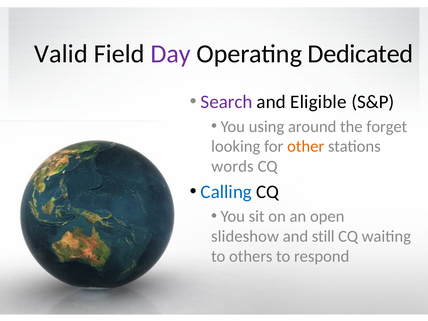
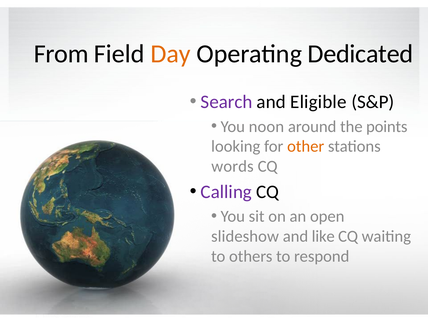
Valid: Valid -> From (61, 54)
Day colour: purple -> orange (171, 54)
using: using -> noon (266, 127)
forget: forget -> points (387, 127)
Calling colour: blue -> purple (226, 192)
still: still -> like (323, 236)
